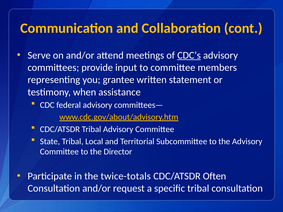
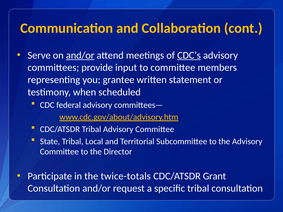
and/or underline: none -> present (80, 55)
assistance: assistance -> scheduled (120, 92)
Often: Often -> Grant (214, 176)
